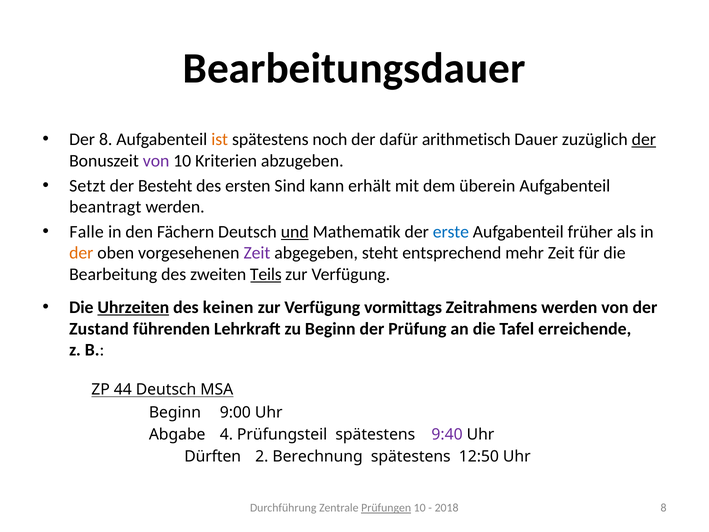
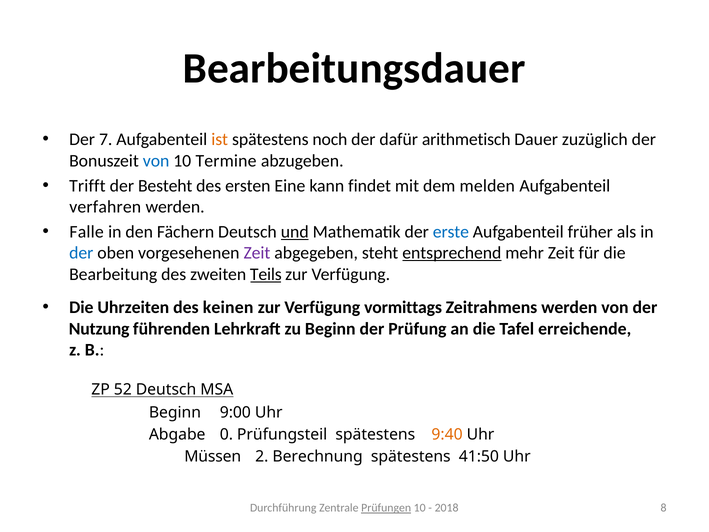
Der 8: 8 -> 7 (106, 139)
der underline: present -> none (644, 139)
von colour: purple -> blue (156, 161)
Kriterien: Kriterien -> Termine (226, 161)
Setzt: Setzt -> Trifft (87, 186)
Sind: Sind -> Eine (290, 186)
erhält: erhält -> findet (370, 186)
überein: überein -> melden (487, 186)
beantragt: beantragt -> verfahren (105, 207)
der colour: orange -> blue (81, 253)
entsprechend underline: none -> present (452, 253)
Uhrzeiten underline: present -> none (133, 307)
Zustand: Zustand -> Nutzung (99, 329)
44: 44 -> 52 (123, 389)
4: 4 -> 0 (226, 434)
9:40 colour: purple -> orange (447, 434)
Dürften: Dürften -> Müssen (213, 456)
12:50: 12:50 -> 41:50 (479, 456)
